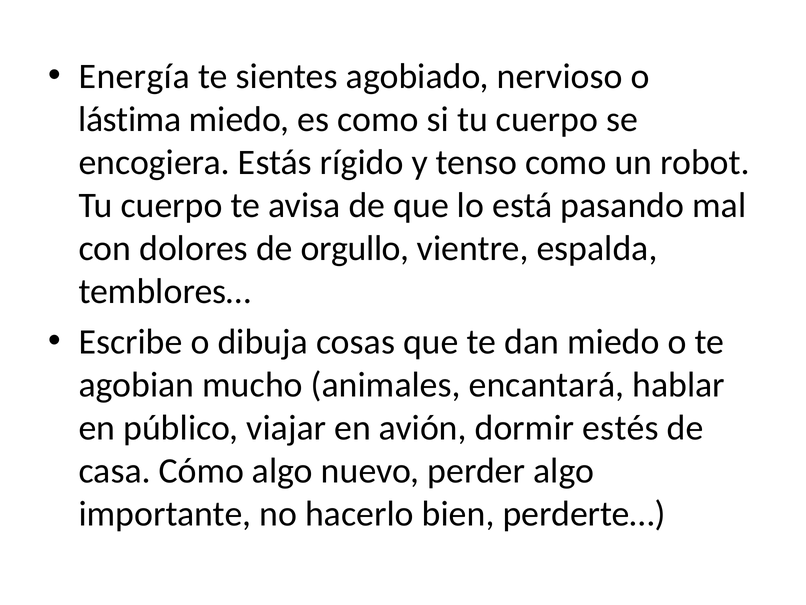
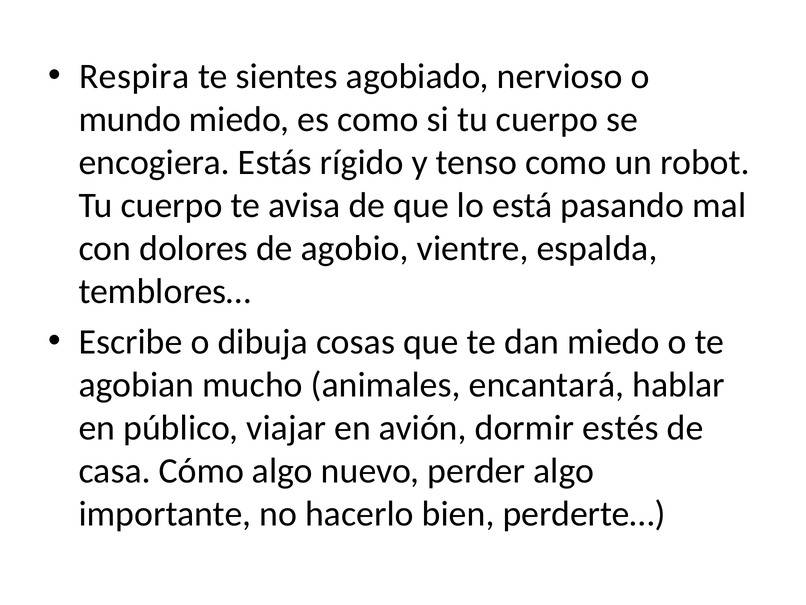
Energía: Energía -> Respira (134, 76)
lástima: lástima -> mundo (130, 119)
orgullo: orgullo -> agobio (355, 248)
